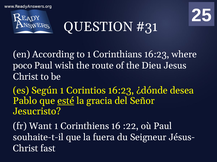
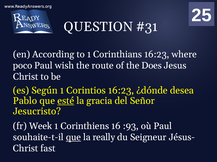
Dieu: Dieu -> Does (152, 66)
Want: Want -> Week (41, 127)
:22: :22 -> :93 (131, 127)
que underline: none -> present (73, 138)
fuera: fuera -> really (104, 138)
